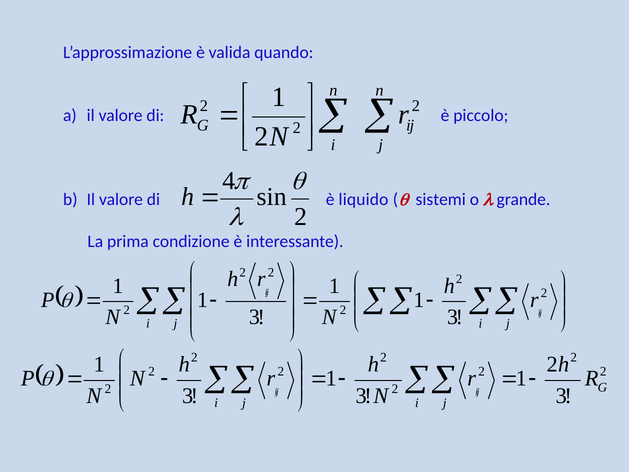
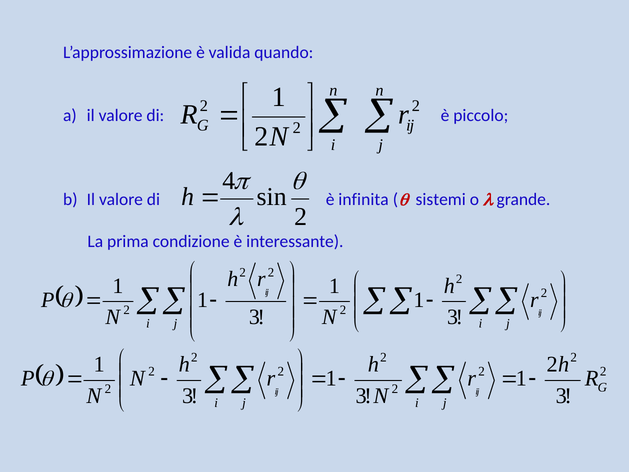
liquido: liquido -> infinita (364, 199)
